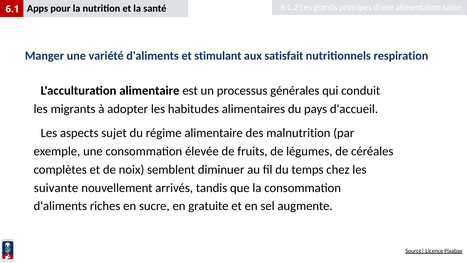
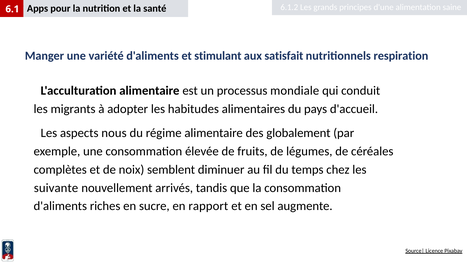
générales: générales -> mondiale (295, 91)
sujet: sujet -> nous (114, 133)
malnutrition: malnutrition -> globalement (298, 133)
gratuite: gratuite -> rapport (208, 206)
